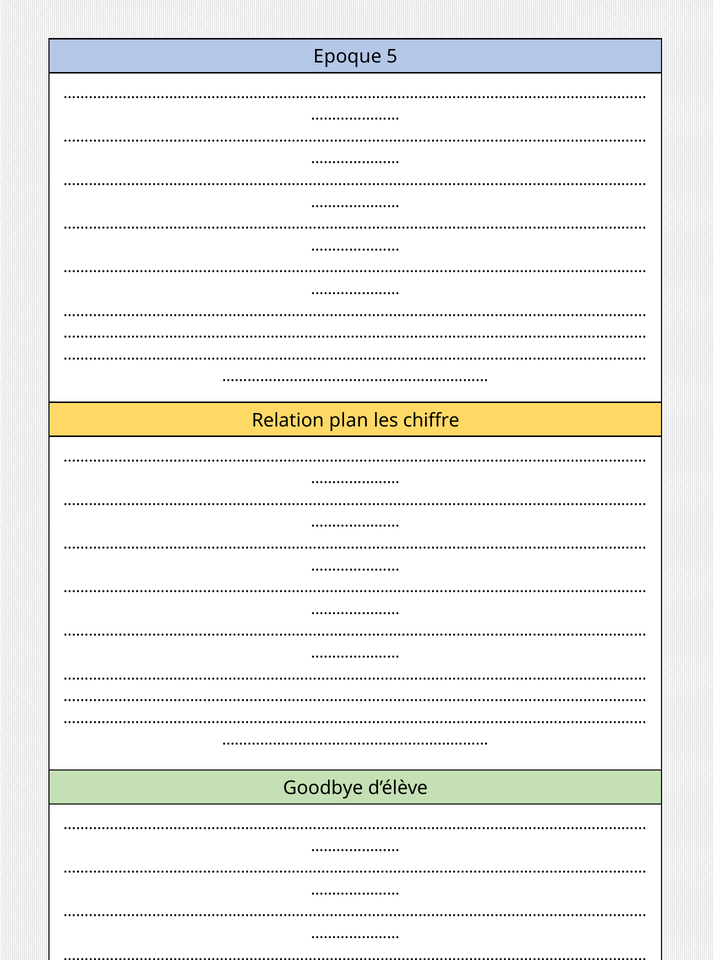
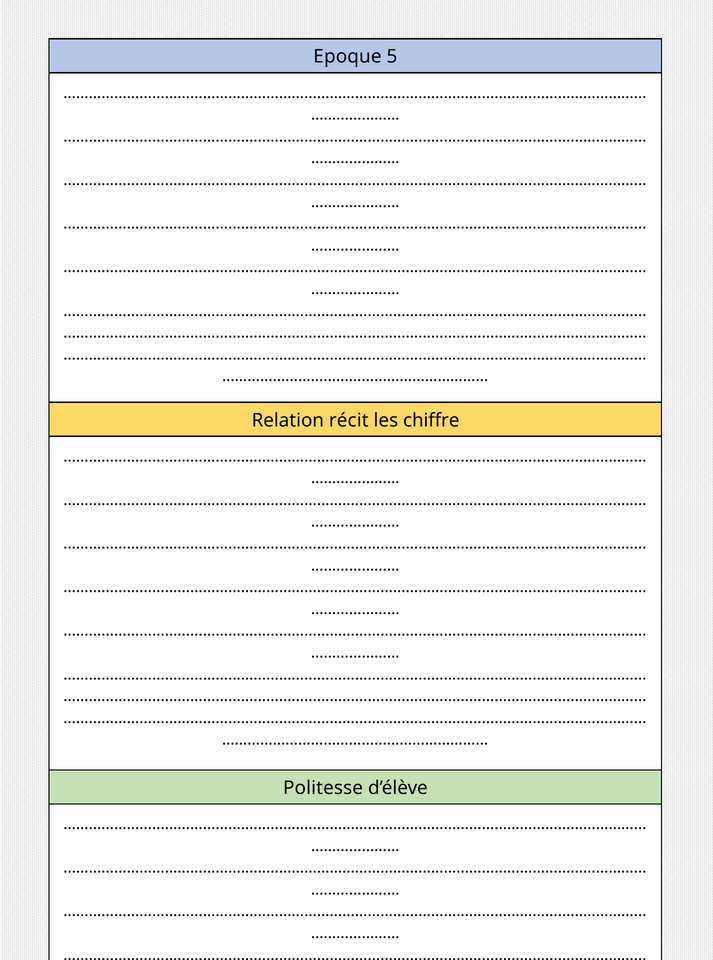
plan: plan -> récit (349, 420)
Goodbye: Goodbye -> Politesse (323, 788)
